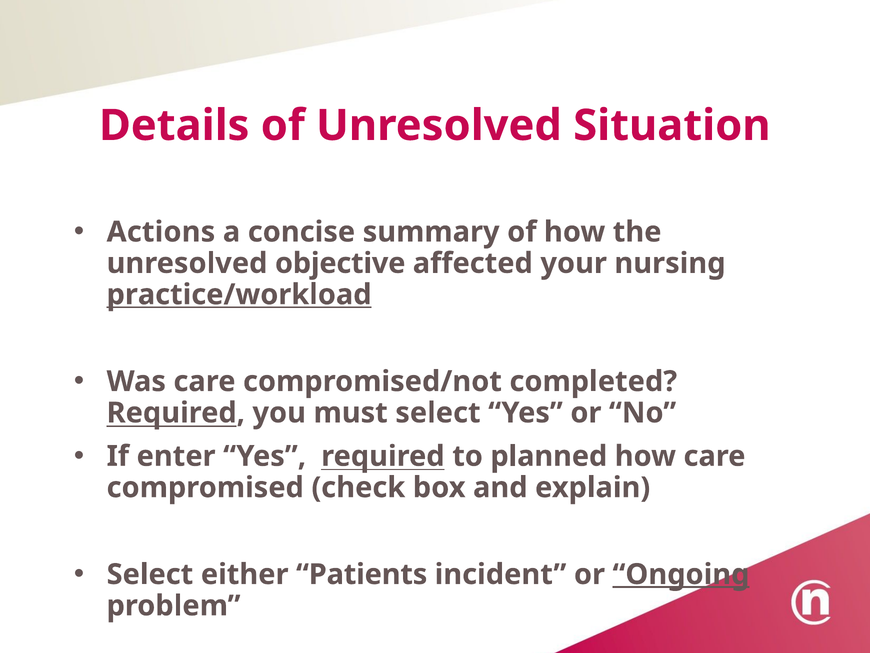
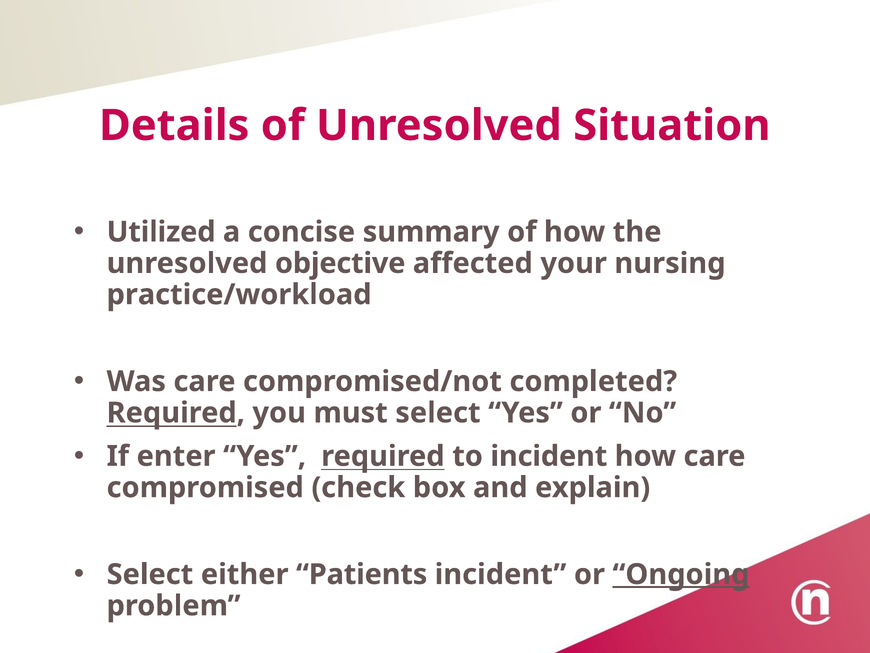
Actions: Actions -> Utilized (161, 232)
practice/workload underline: present -> none (239, 294)
to planned: planned -> incident (549, 456)
